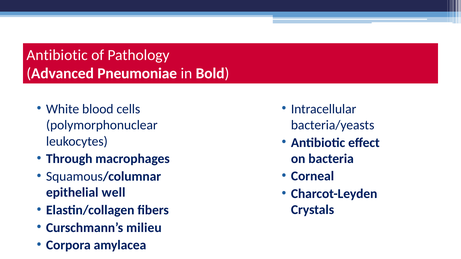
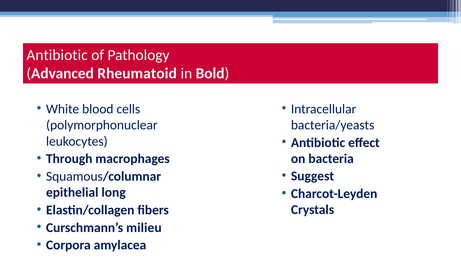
Pneumoniae: Pneumoniae -> Rheumatoid (137, 74)
Corneal: Corneal -> Suggest (313, 176)
well: well -> long (114, 193)
